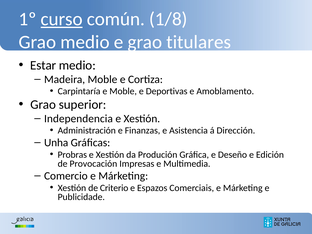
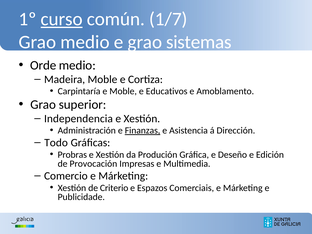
1/8: 1/8 -> 1/7 (168, 19)
titulares: titulares -> sistemas (199, 42)
Estar: Estar -> Orde (43, 65)
Deportivas: Deportivas -> Educativos (167, 91)
Finanzas underline: none -> present (143, 130)
Unha: Unha -> Todo (56, 143)
